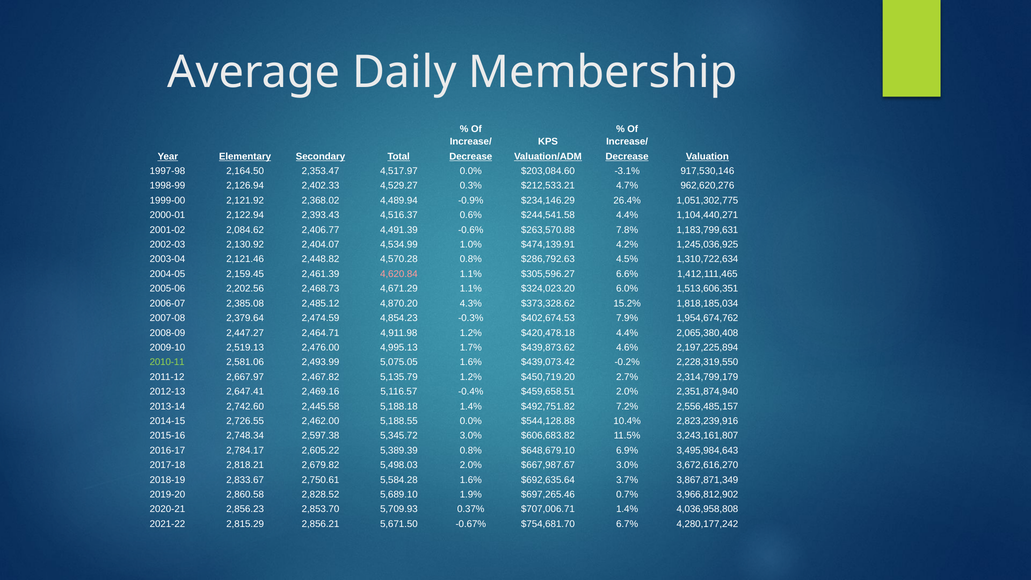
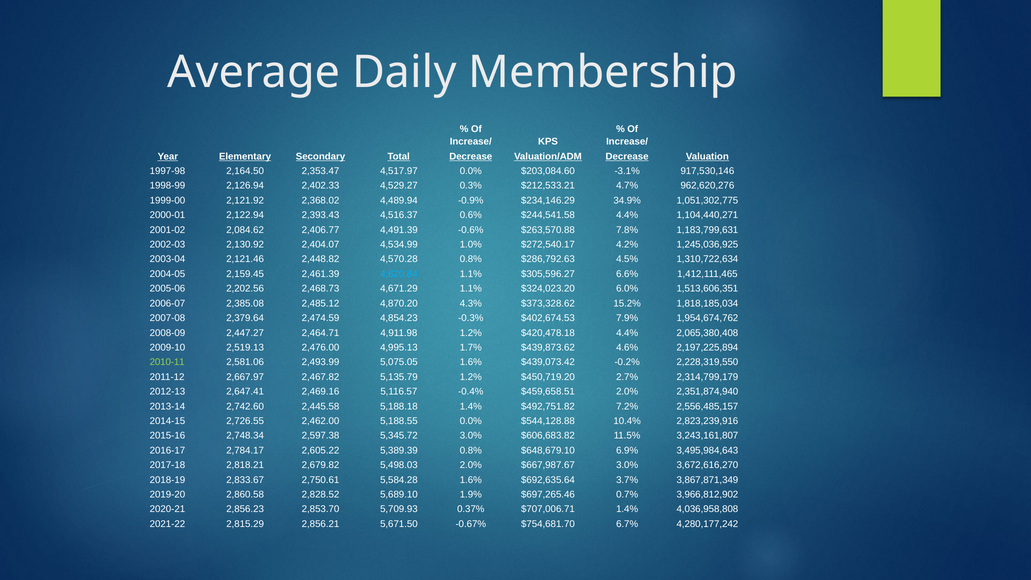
26.4%: 26.4% -> 34.9% (627, 200)
$474,139.91: $474,139.91 -> $272,540.17 (548, 245)
4,620.84 colour: pink -> light blue (399, 274)
